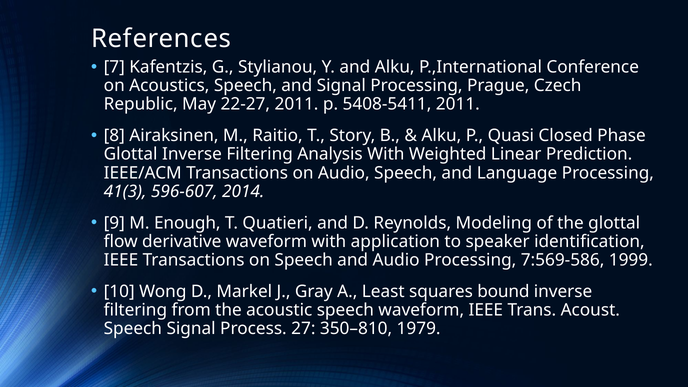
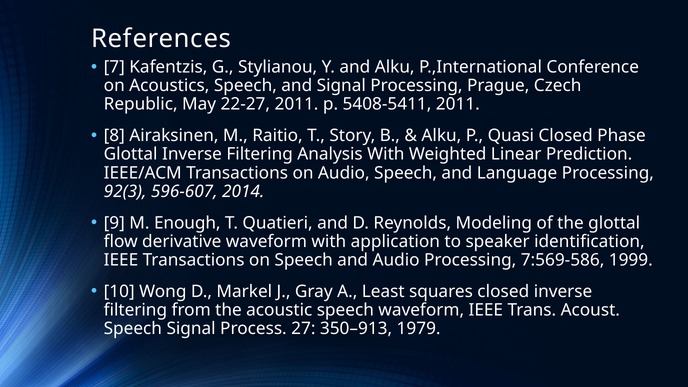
41(3: 41(3 -> 92(3 (125, 191)
squares bound: bound -> closed (503, 292)
350–810: 350–810 -> 350–913 (356, 329)
